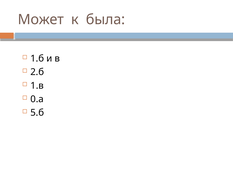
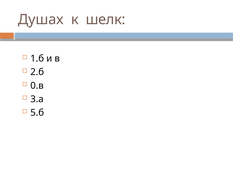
Может: Может -> Душах (41, 19)
была: была -> шелк (106, 19)
1.в: 1.в -> 0.в (37, 85)
0.а: 0.а -> 3.а (37, 99)
